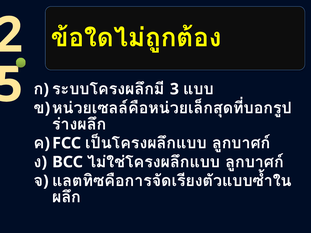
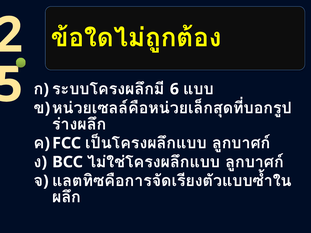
3: 3 -> 6 (174, 89)
